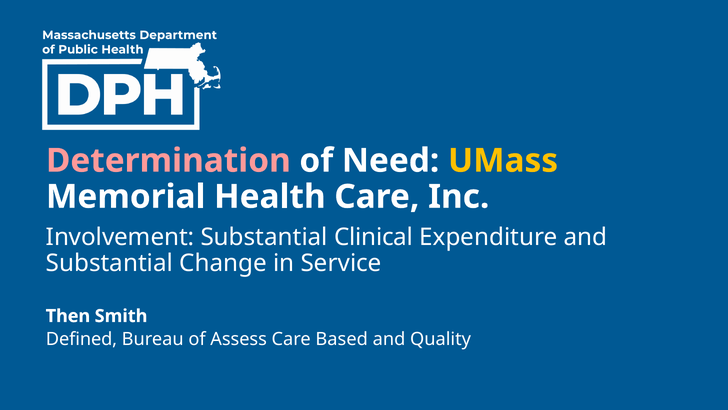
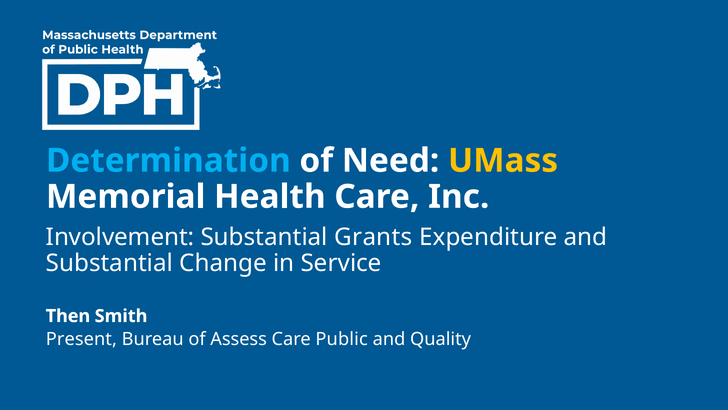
Determination colour: pink -> light blue (168, 161)
Clinical: Clinical -> Grants (373, 237)
Defined: Defined -> Present (81, 339)
Based: Based -> Public (342, 339)
